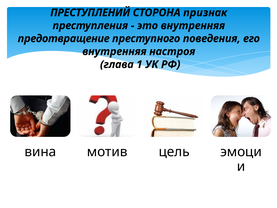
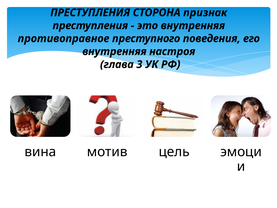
ПРЕСТУПЛЕНИЙ: ПРЕСТУПЛЕНИЙ -> ПРЕСТУПЛЕНИЯ (90, 13)
предотвращение: предотвращение -> противоправное (64, 39)
1: 1 -> 3 (139, 64)
